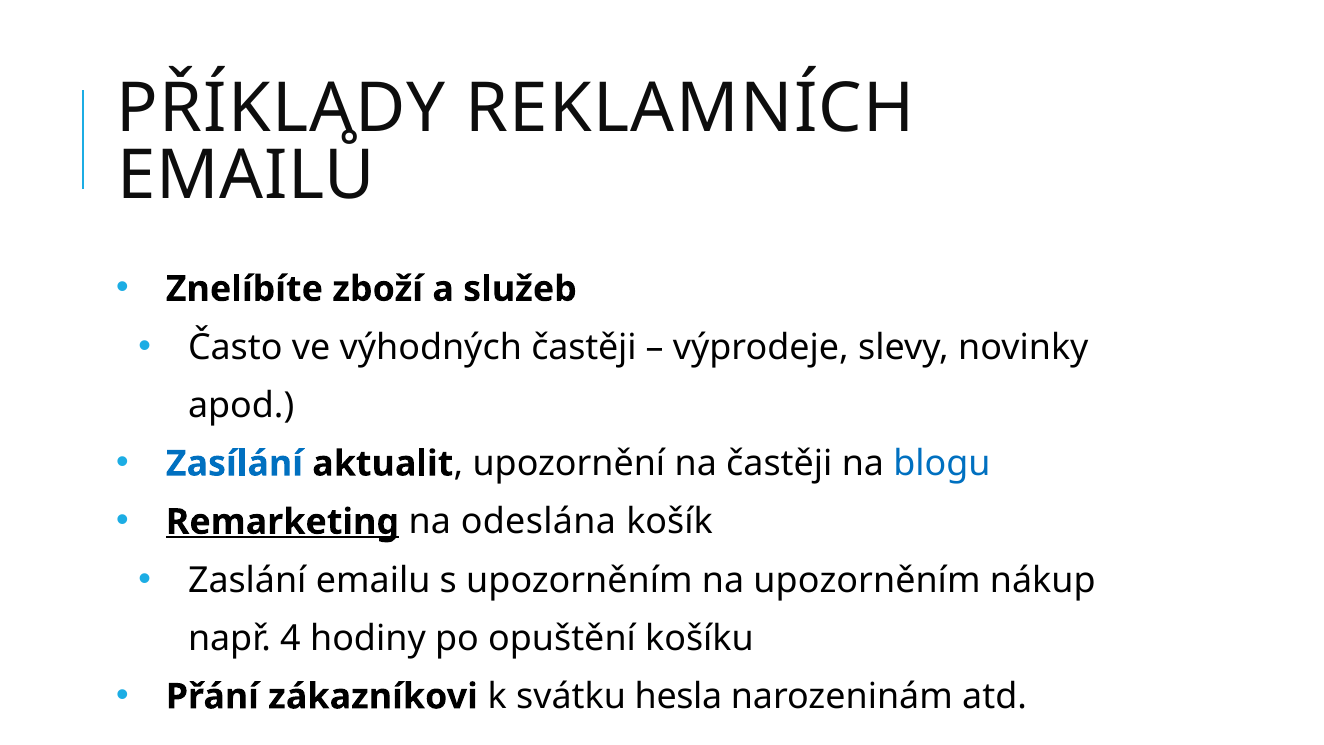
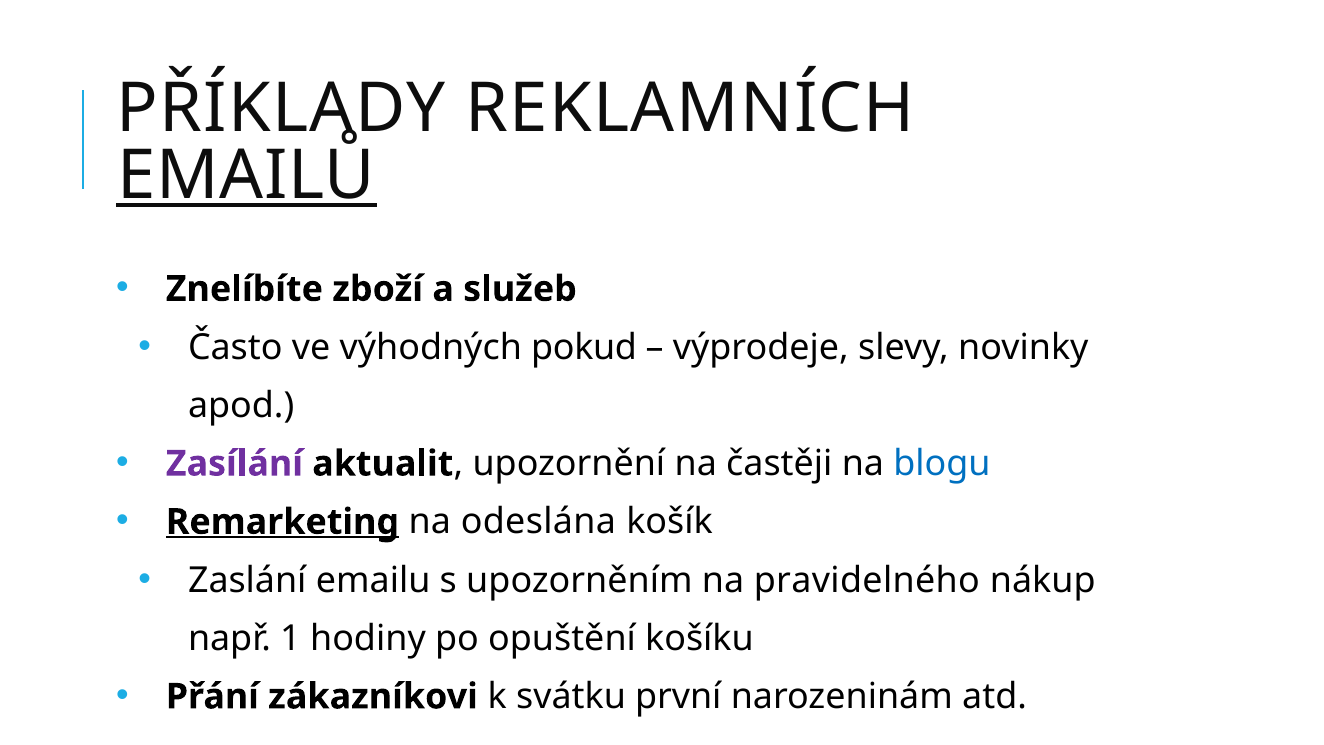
EMAILŮ underline: none -> present (246, 175)
výhodných častěji: častěji -> pokud (584, 347)
Zasílání colour: blue -> purple (234, 464)
na upozorněním: upozorněním -> pravidelného (867, 580)
4: 4 -> 1 (290, 638)
hesla: hesla -> první (678, 696)
